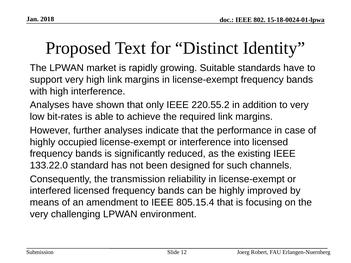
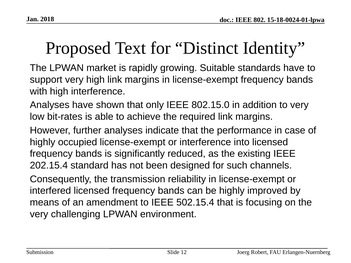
220.55.2: 220.55.2 -> 802.15.0 (211, 105)
133.22.0: 133.22.0 -> 202.15.4 (49, 166)
805.15.4: 805.15.4 -> 502.15.4 (195, 203)
